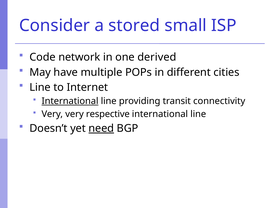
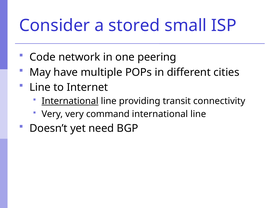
derived: derived -> peering (157, 57)
respective: respective -> command (108, 114)
need underline: present -> none (101, 129)
